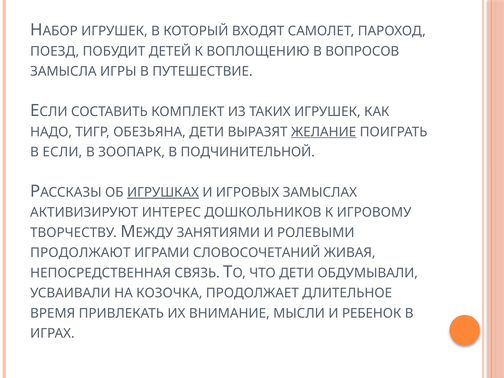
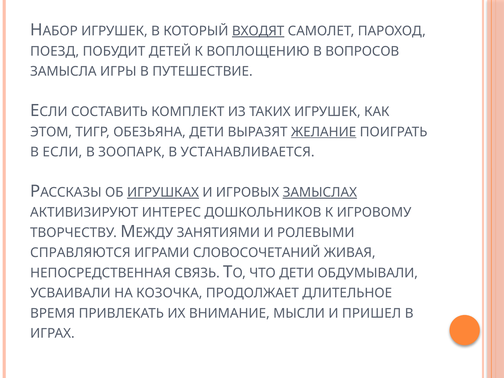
ВХОДЯТ underline: none -> present (258, 31)
НАДО: НАДО -> ЭТОМ (51, 132)
ПОДЧИНИТЕЛЬНОЙ: ПОДЧИНИТЕЛЬНОЙ -> УСТАНАВЛИВАЕТСЯ (248, 152)
ЗАМЫСЛАХ underline: none -> present (320, 192)
ПРОДОЛЖАЮТ: ПРОДОЛЖАЮТ -> СПРАВЛЯЮТСЯ (80, 253)
РЕБЕНОК: РЕБЕНОК -> ПРИШЕЛ (372, 313)
